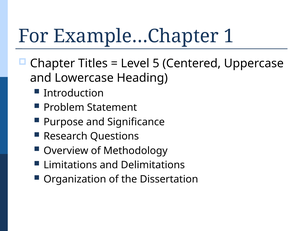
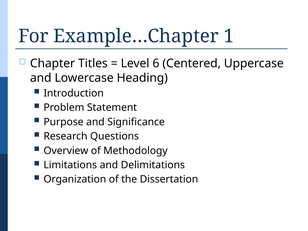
5: 5 -> 6 (156, 63)
